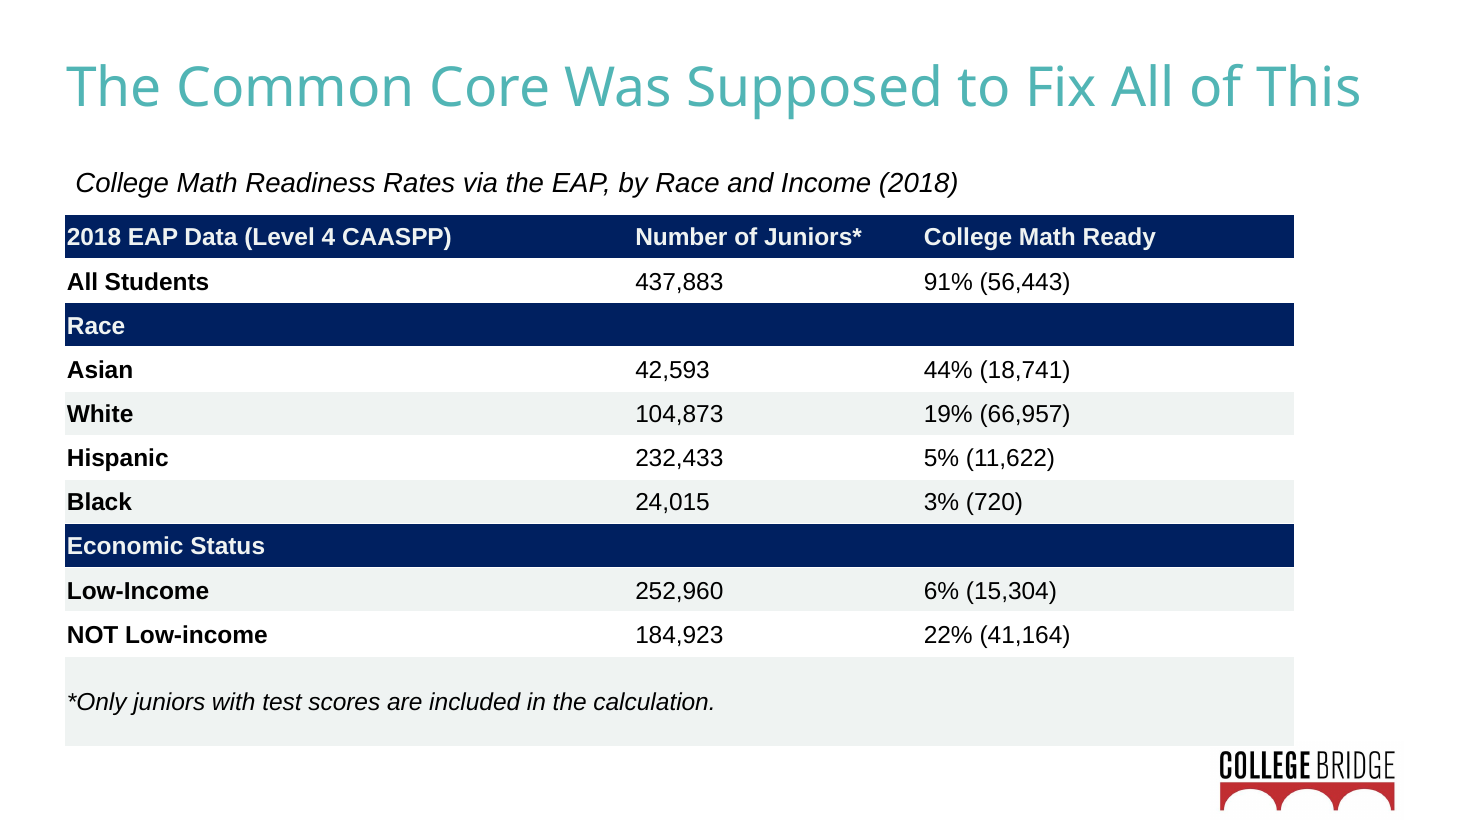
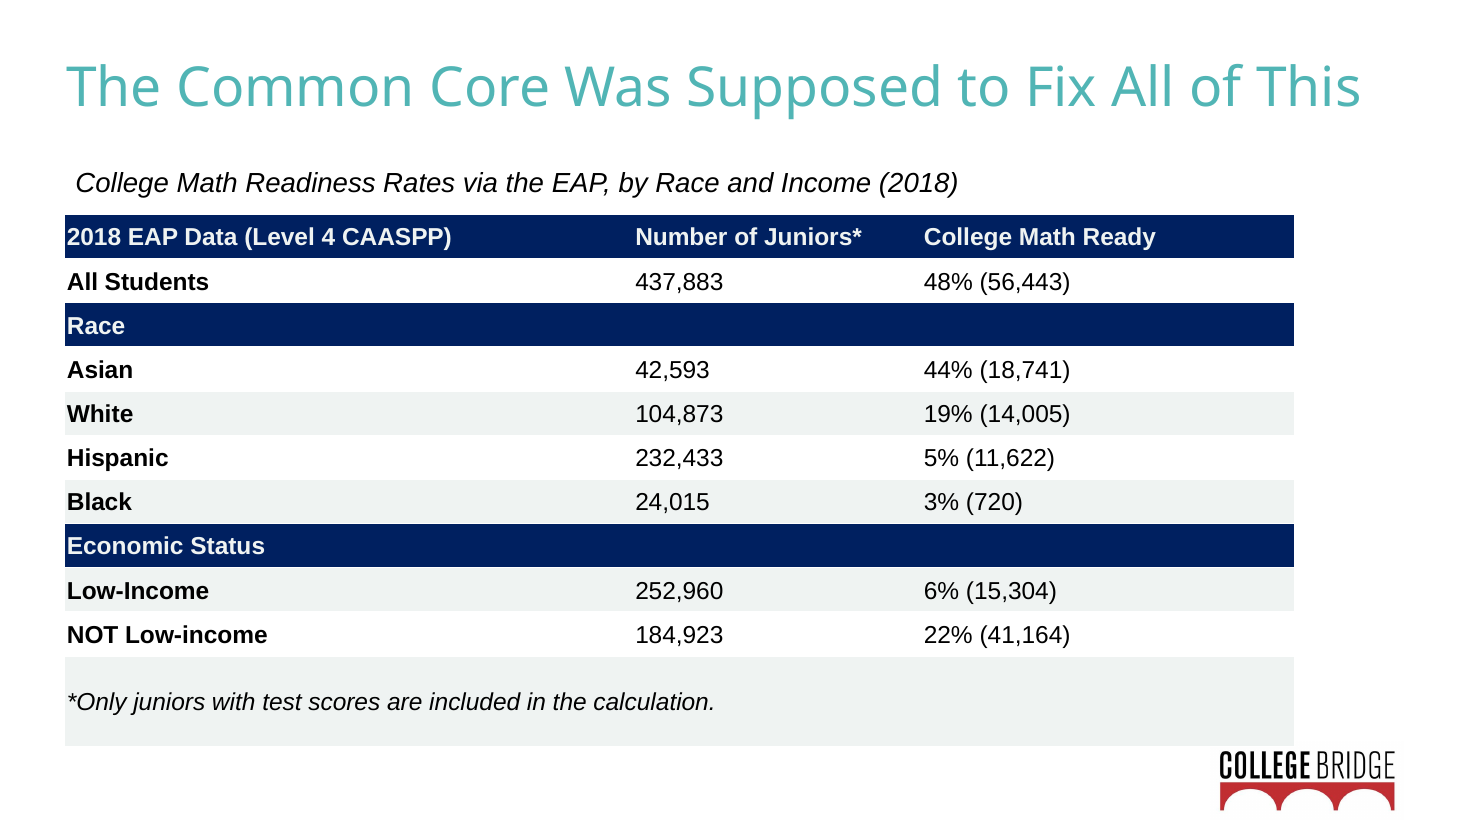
91%: 91% -> 48% (948, 282)
66,957: 66,957 -> 14,005 (1025, 415)
